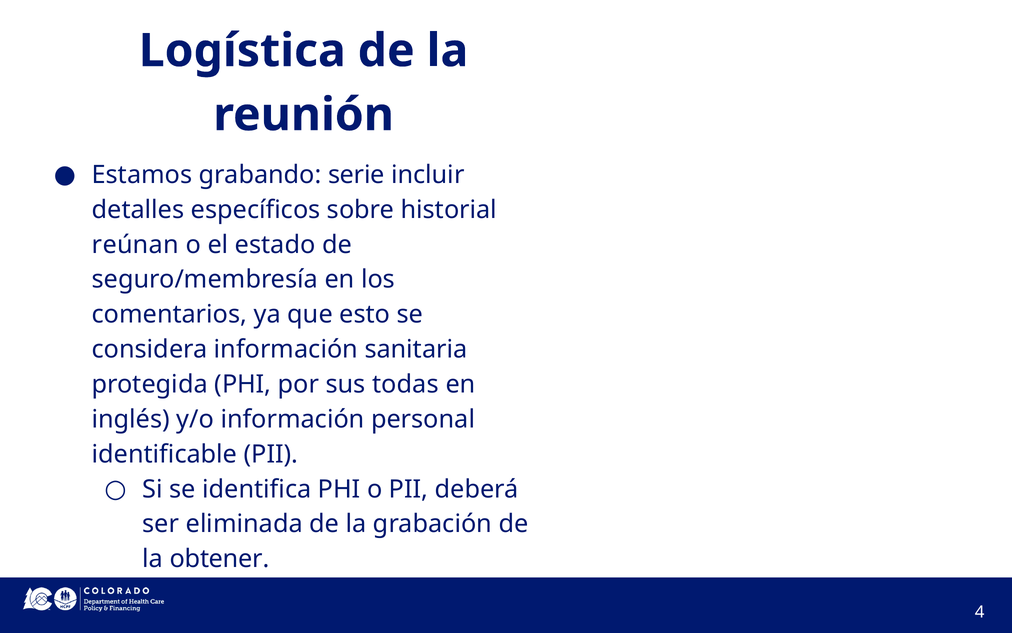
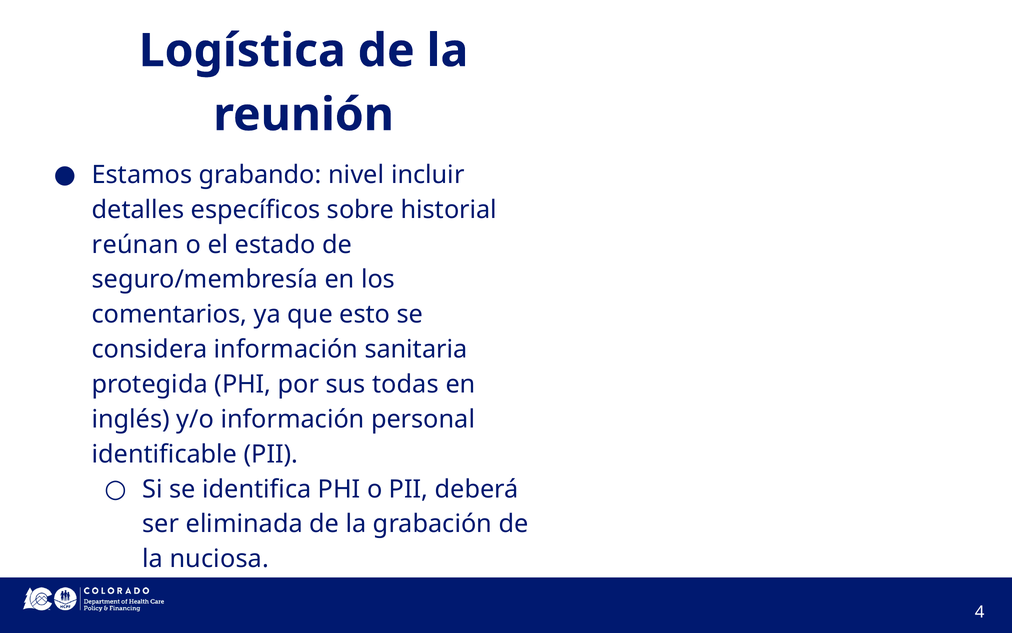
serie: serie -> nivel (356, 175)
obtener: obtener -> nuciosa (219, 559)
